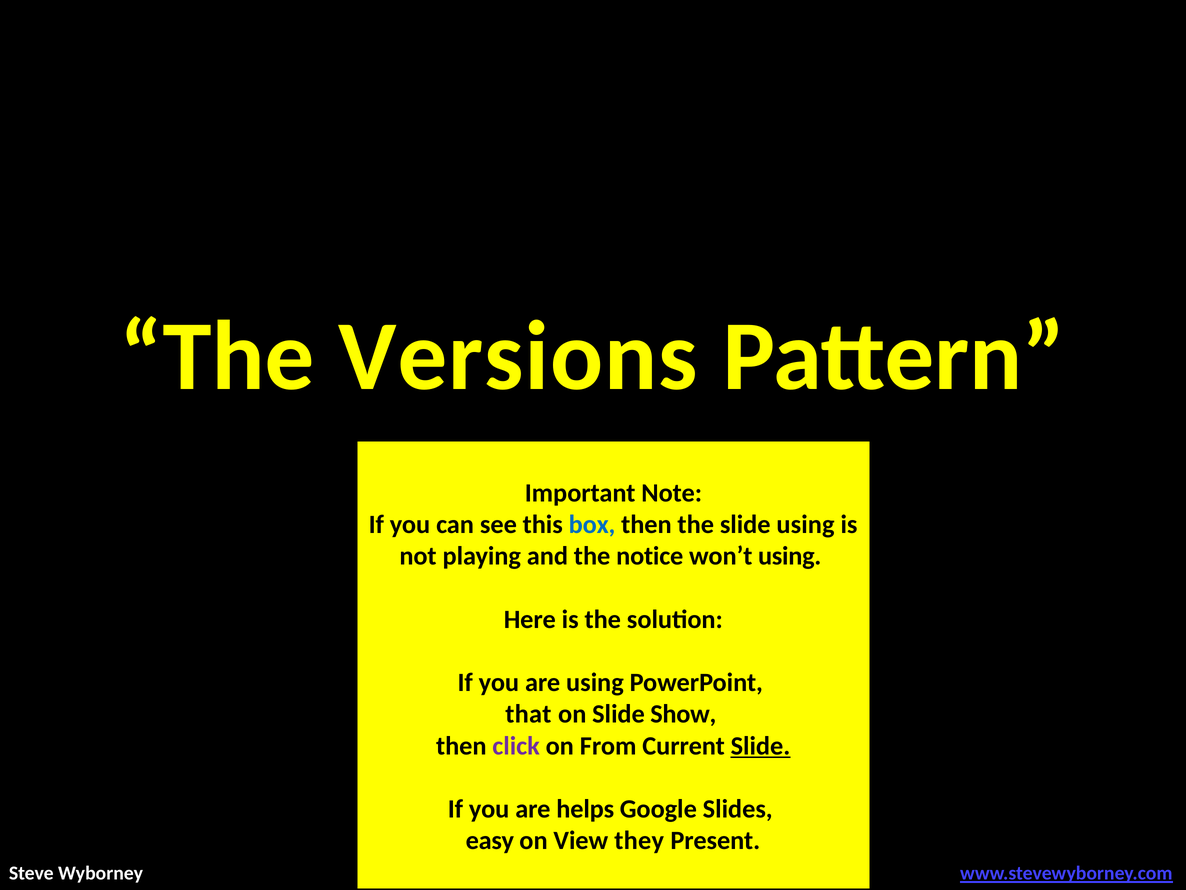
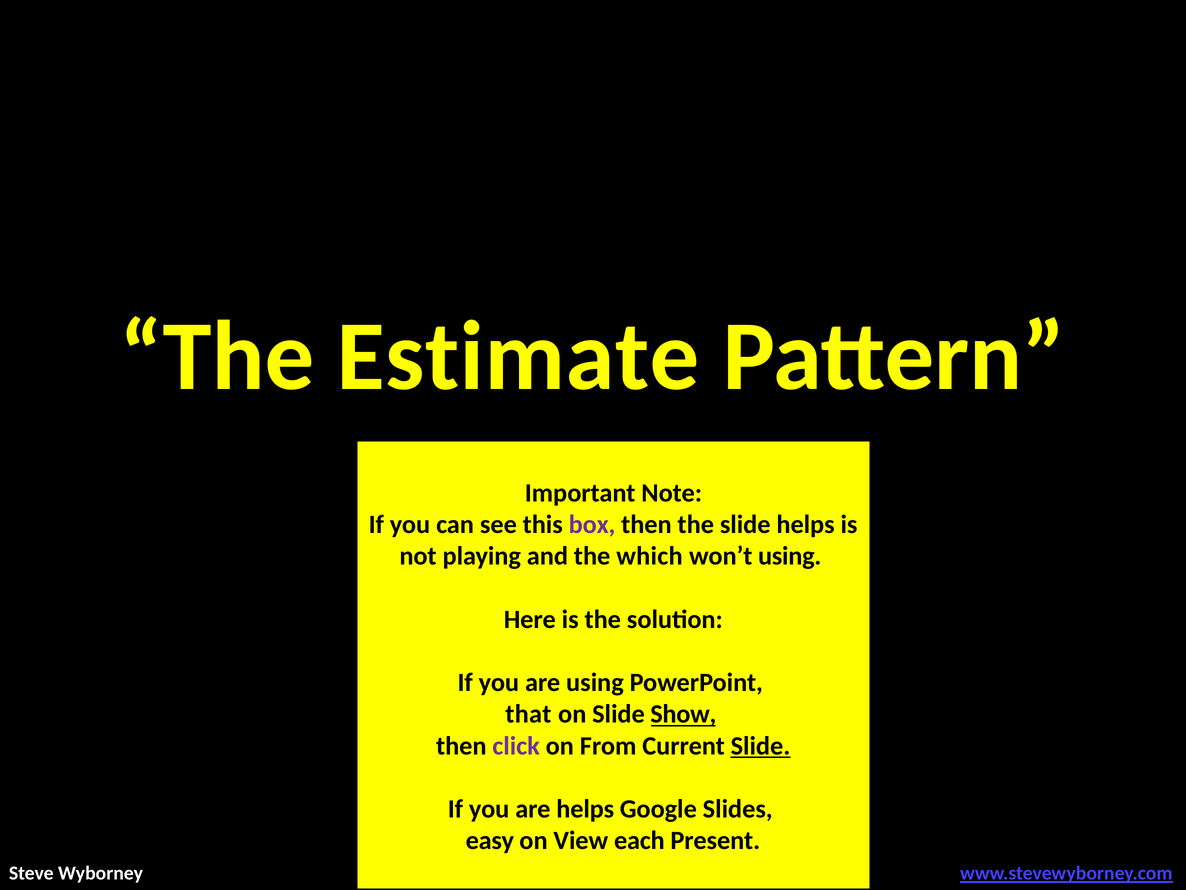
Versions: Versions -> Estimate (518, 356)
box colour: blue -> purple (592, 524)
slide using: using -> helps (806, 524)
notice: notice -> which (650, 556)
Show underline: none -> present (683, 714)
they: they -> each (639, 840)
